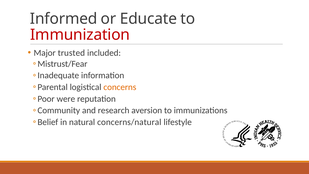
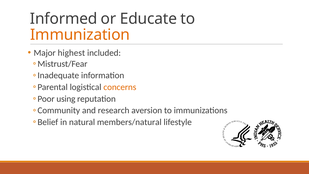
Immunization colour: red -> orange (80, 35)
trusted: trusted -> highest (71, 53)
were: were -> using (66, 99)
concerns/natural: concerns/natural -> members/natural (129, 122)
